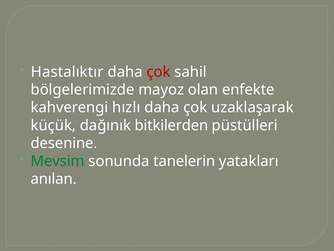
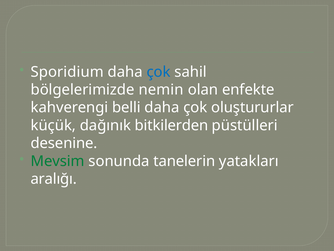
Hastalıktır: Hastalıktır -> Sporidium (67, 72)
çok colour: red -> blue (159, 72)
mayoz: mayoz -> nemin (161, 90)
hızlı: hızlı -> belli (126, 107)
uzaklaşarak: uzaklaşarak -> oluştururlar (253, 107)
anılan: anılan -> aralığı (54, 179)
